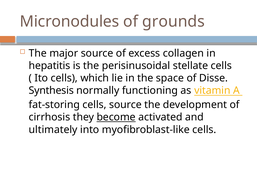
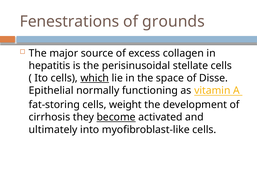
Micronodules: Micronodules -> Fenestrations (69, 21)
which underline: none -> present (95, 78)
Synthesis: Synthesis -> Epithelial (51, 90)
cells source: source -> weight (125, 105)
